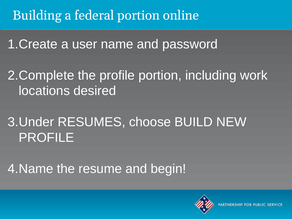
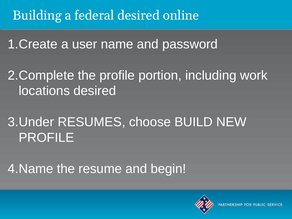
federal portion: portion -> desired (139, 15)
